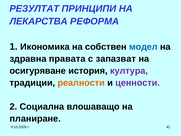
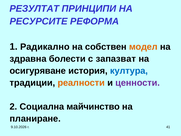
ЛЕКАРСТВА: ЛЕКАРСТВА -> РЕСУРСИТЕ (39, 21)
Икономика: Икономика -> Радикално (45, 47)
модел colour: blue -> orange (143, 47)
правата: правата -> болести (67, 59)
култура colour: purple -> blue (129, 71)
влошаващо: влошаващо -> майчинство (93, 106)
